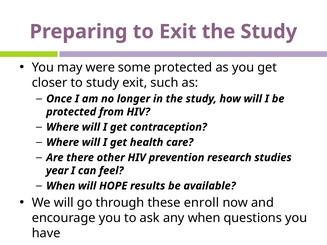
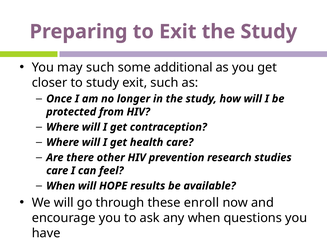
may were: were -> such (100, 67)
some protected: protected -> additional (183, 67)
year: year -> care (57, 171)
